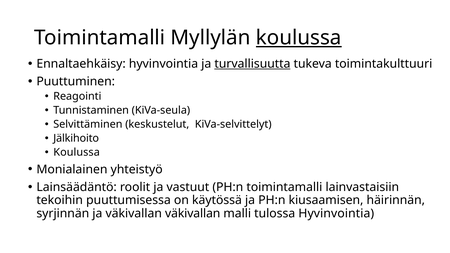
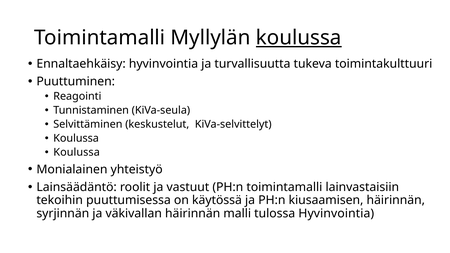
turvallisuutta underline: present -> none (252, 64)
Jälkihoito: Jälkihoito -> Koulussa (76, 138)
väkivallan väkivallan: väkivallan -> häirinnän (193, 214)
